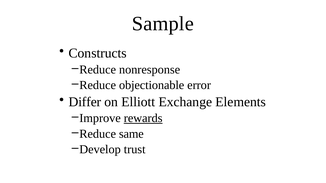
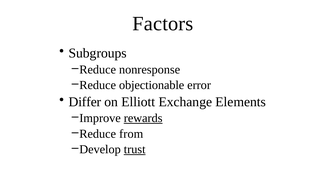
Sample: Sample -> Factors (163, 24)
Constructs: Constructs -> Subgroups (98, 53)
same: same -> from (131, 134)
trust underline: none -> present (135, 150)
